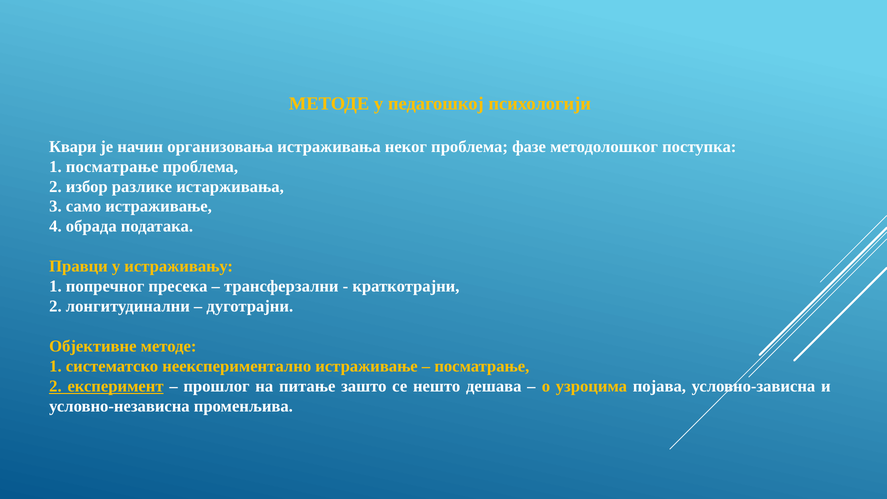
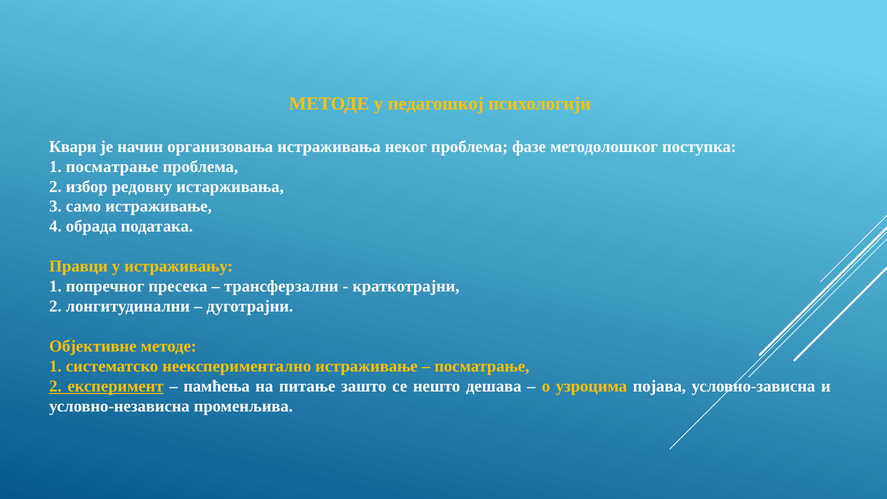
разлике: разлике -> редовну (142, 187)
прошлог: прошлог -> памћења (217, 386)
